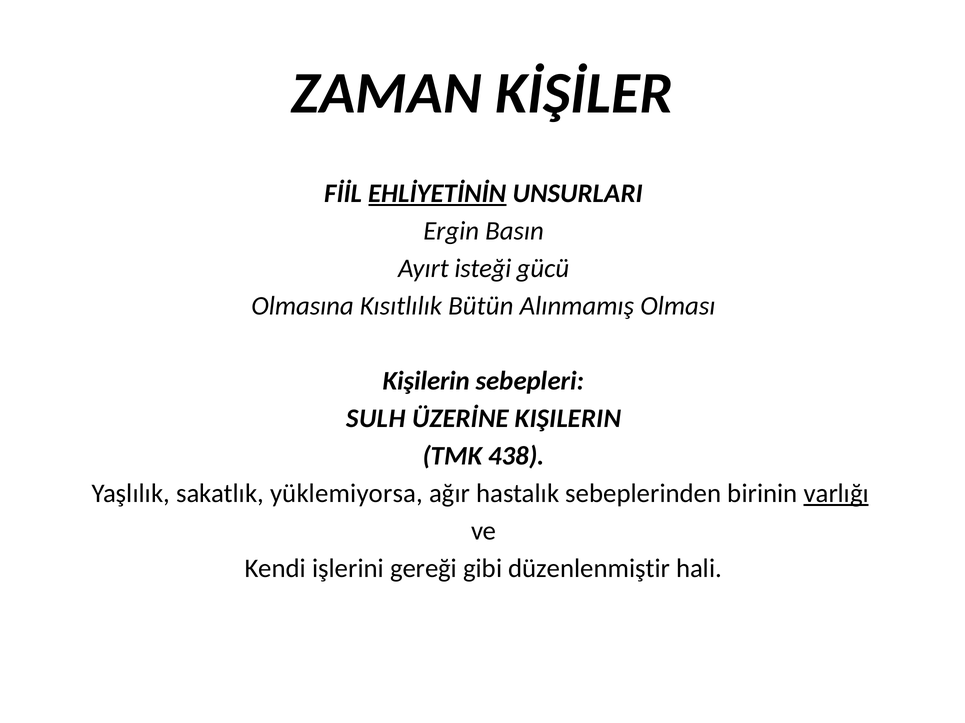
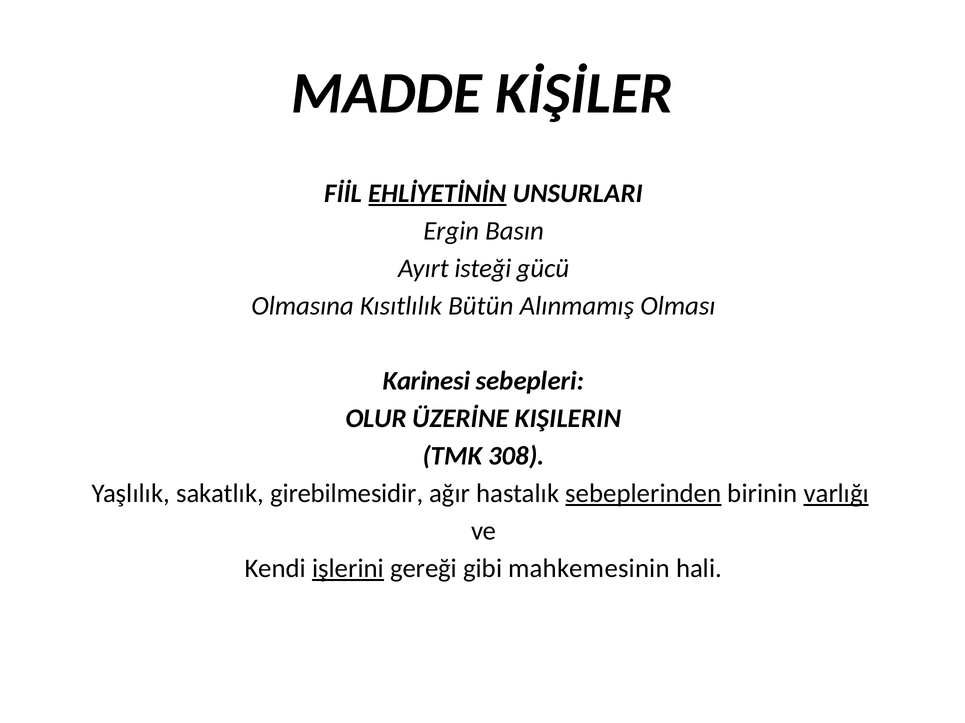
ZAMAN: ZAMAN -> MADDE (387, 93)
Kişilerin: Kişilerin -> Karinesi (426, 381)
SULH: SULH -> OLUR (376, 419)
438: 438 -> 308 (516, 456)
yüklemiyorsa: yüklemiyorsa -> girebilmesidir (347, 494)
sebeplerinden underline: none -> present (643, 494)
işlerini underline: none -> present (348, 569)
düzenlenmiştir: düzenlenmiştir -> mahkemesinin (589, 569)
